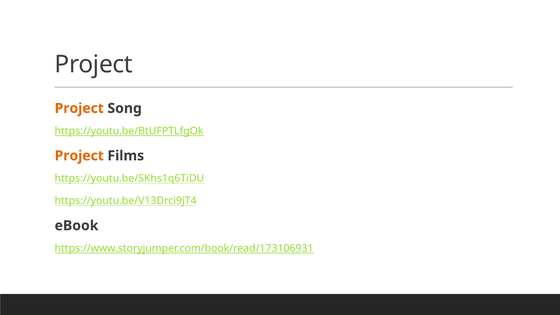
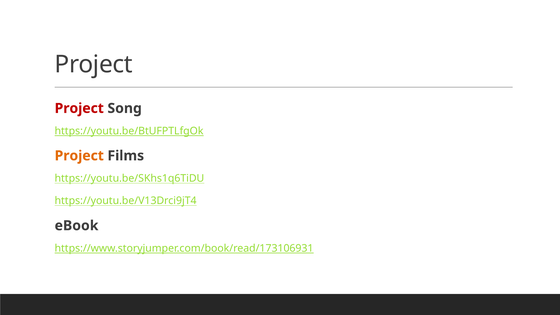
Project colour: orange -> red (79, 108)
